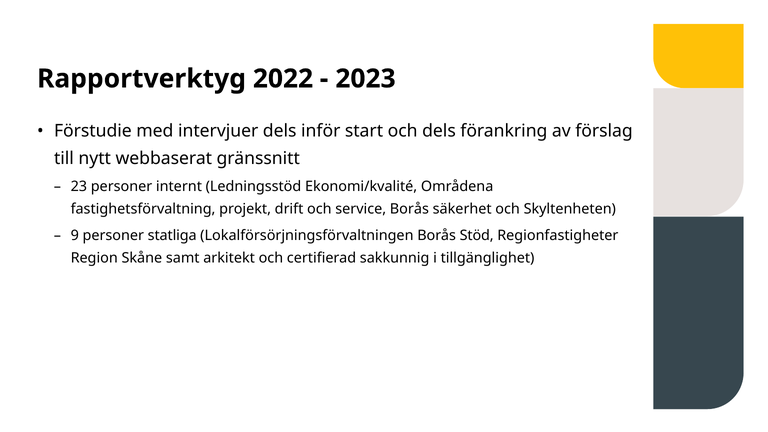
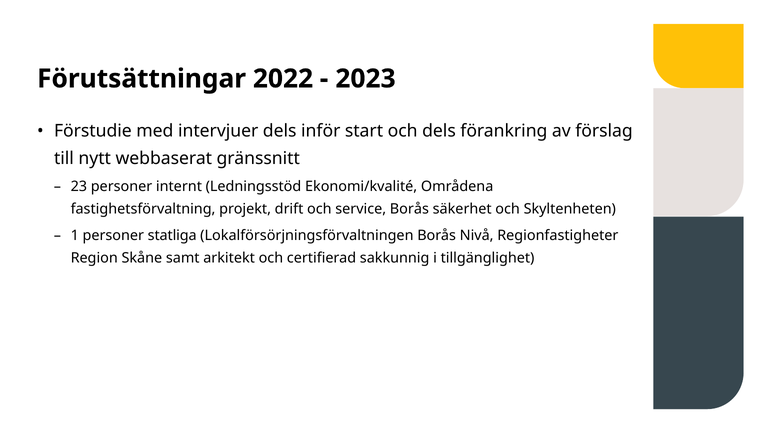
Rapportverktyg: Rapportverktyg -> Förutsättningar (142, 79)
9: 9 -> 1 (75, 236)
Stöd: Stöd -> Nivå (477, 236)
